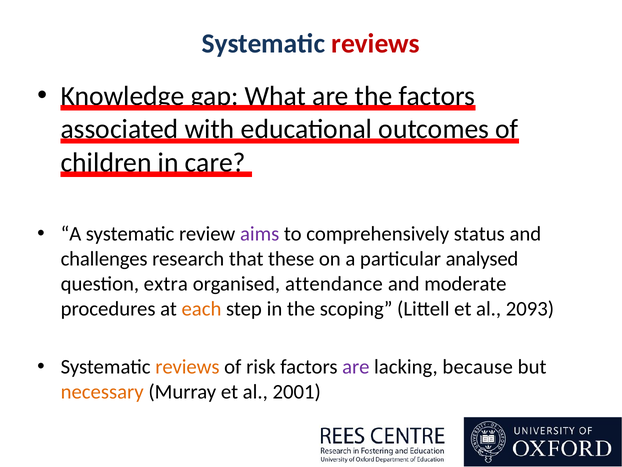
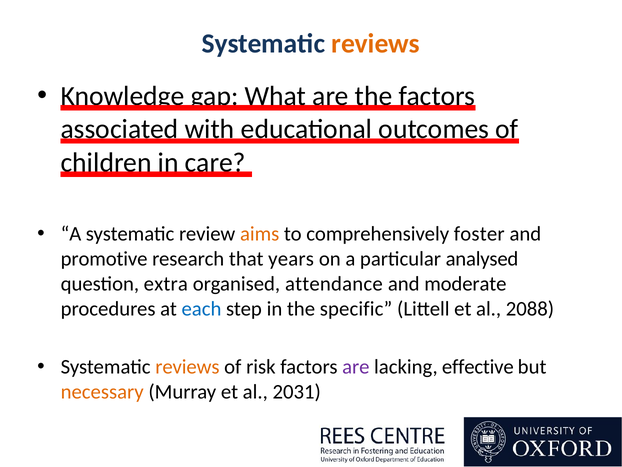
reviews colour: red -> orange (376, 44)
aims colour: purple -> orange (260, 234)
status: status -> foster (479, 234)
challenges: challenges -> promotive (104, 259)
these: these -> years (291, 259)
each colour: orange -> blue (201, 308)
scoping: scoping -> specific (356, 308)
2093: 2093 -> 2088 (530, 308)
because: because -> effective (478, 366)
2001: 2001 -> 2031 (297, 391)
